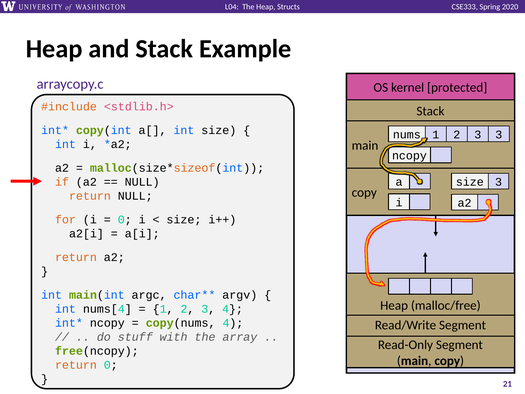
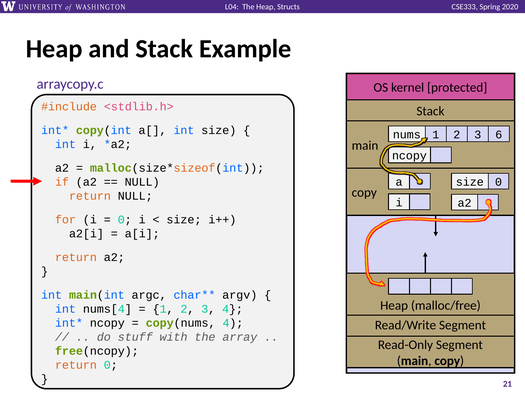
3 3: 3 -> 6 (499, 135)
size 3: 3 -> 0 (499, 182)
